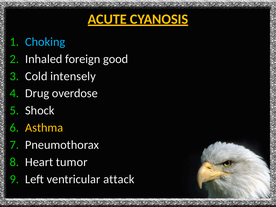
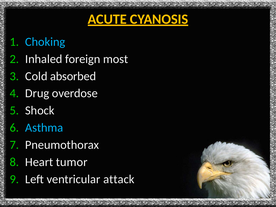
good: good -> most (116, 59)
intensely: intensely -> absorbed (73, 76)
Asthma colour: yellow -> light blue (44, 128)
